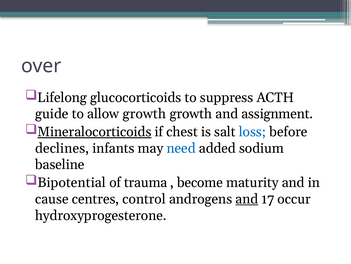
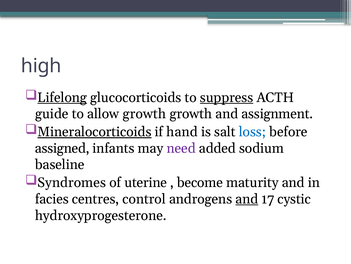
over: over -> high (41, 66)
Lifelong underline: none -> present (62, 97)
suppress underline: none -> present (227, 97)
chest: chest -> hand (182, 131)
declines: declines -> assigned (62, 148)
need colour: blue -> purple (181, 148)
Bipotential: Bipotential -> Syndromes (72, 182)
trauma: trauma -> uterine (146, 182)
cause: cause -> facies (52, 198)
occur: occur -> cystic (294, 198)
